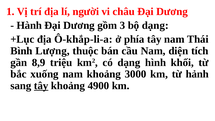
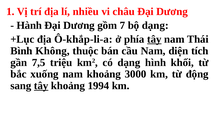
người: người -> nhiều (86, 12)
3: 3 -> 7 (122, 25)
tây underline: none -> present (154, 39)
Lượng: Lượng -> Không (53, 51)
8,9: 8,9 -> 7,5 (39, 62)
hảnh: hảnh -> động (197, 74)
4900: 4900 -> 1994 (98, 86)
